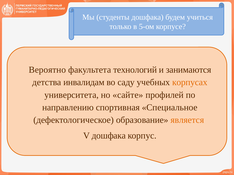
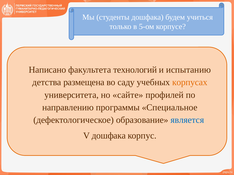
Вероятно: Вероятно -> Написано (47, 70)
занимаются: занимаются -> испытанию (189, 70)
инвалидам: инвалидам -> размещена (84, 83)
спортивная: спортивная -> программы (118, 108)
является colour: orange -> blue (187, 120)
